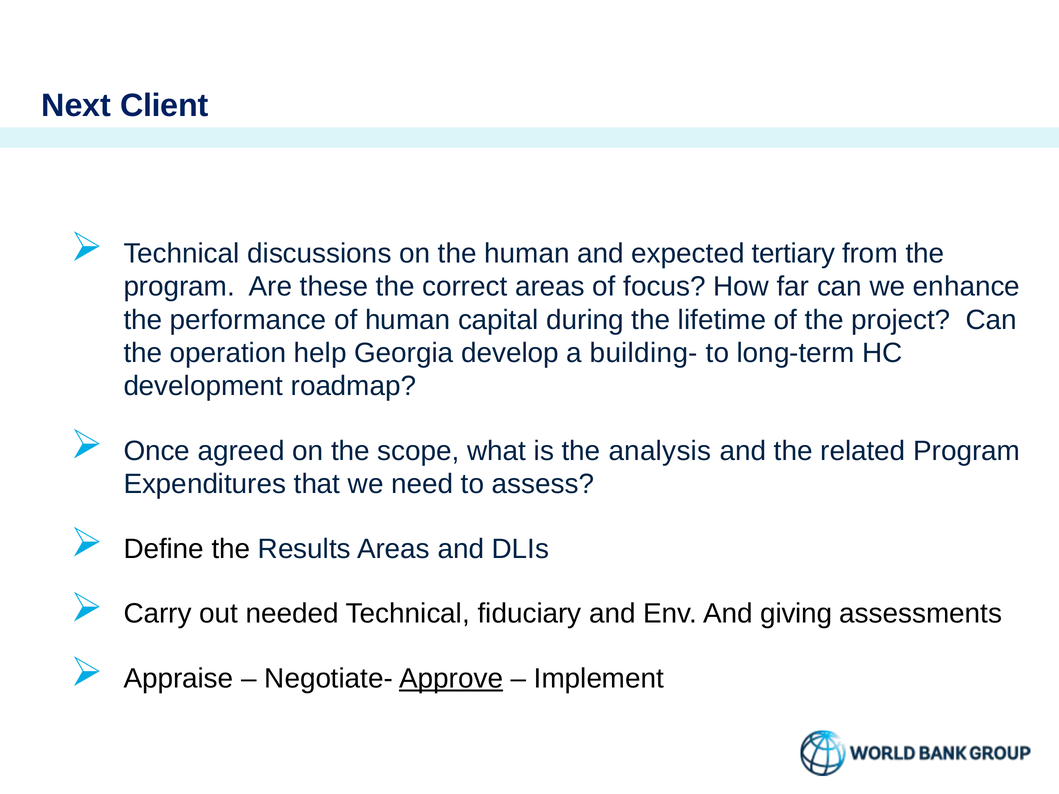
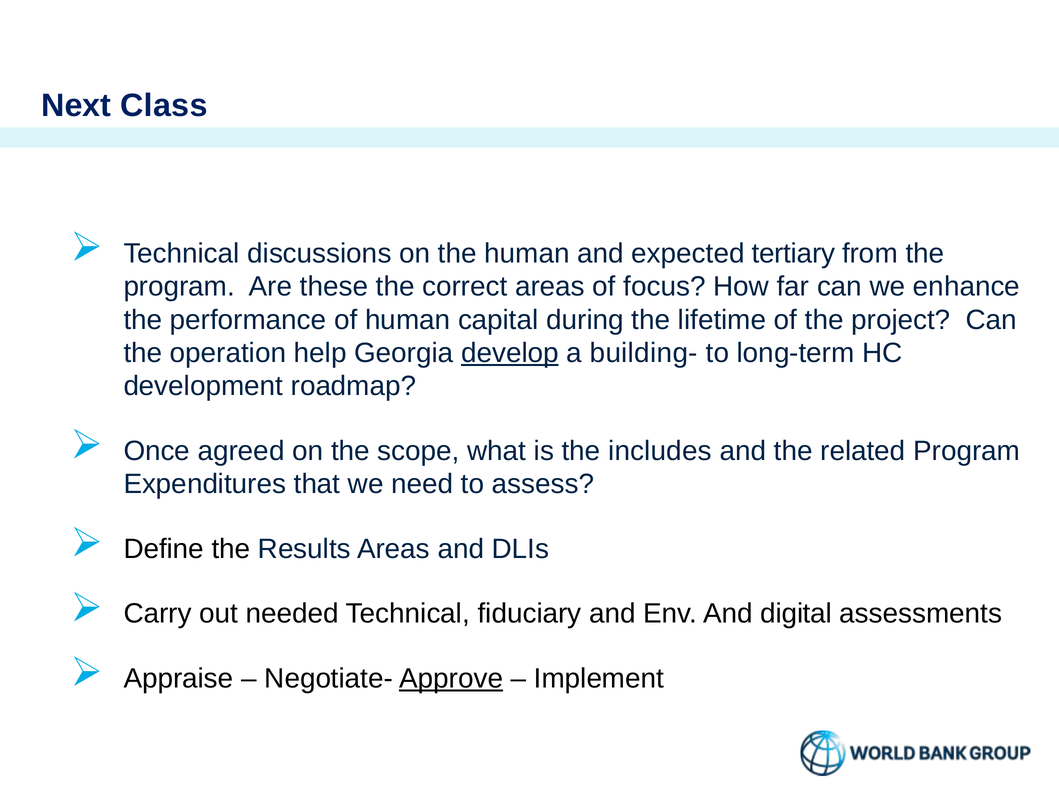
Client: Client -> Class (164, 105)
develop underline: none -> present (510, 353)
analysis: analysis -> includes (660, 451)
giving: giving -> digital (796, 614)
